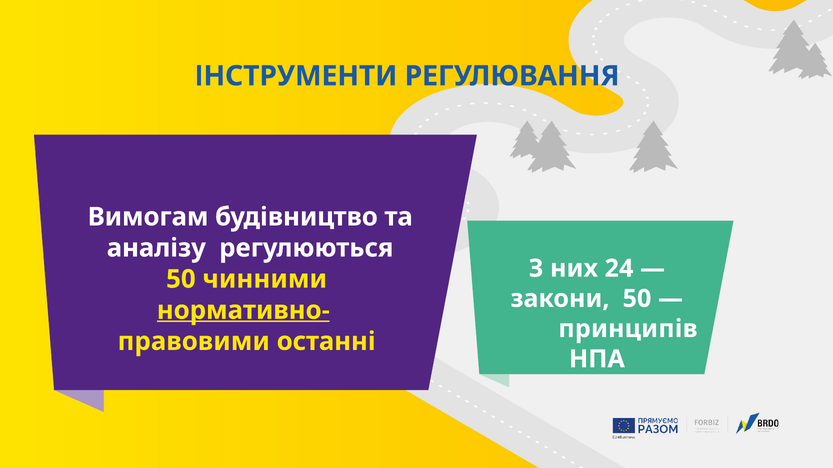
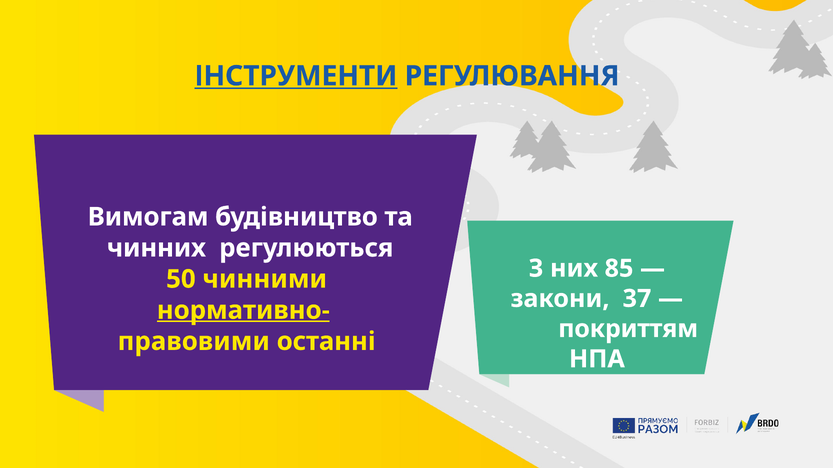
ІНСТРУМЕНТИ underline: none -> present (296, 76)
аналізу: аналізу -> чинних (156, 248)
24: 24 -> 85 (619, 268)
закони 50: 50 -> 37 (637, 299)
принципів: принципів -> покриттям (628, 329)
